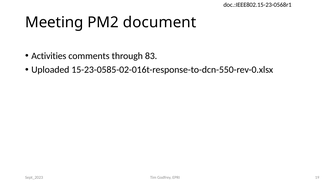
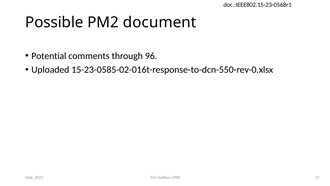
Meeting: Meeting -> Possible (54, 22)
Activities: Activities -> Potential (49, 56)
83: 83 -> 96 (151, 56)
